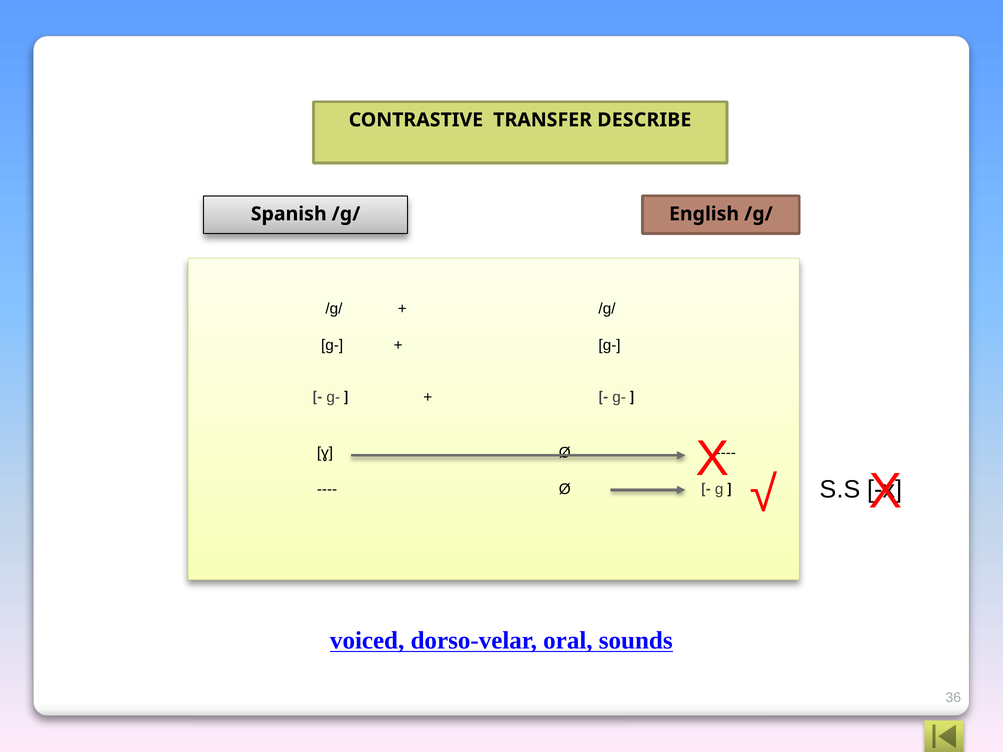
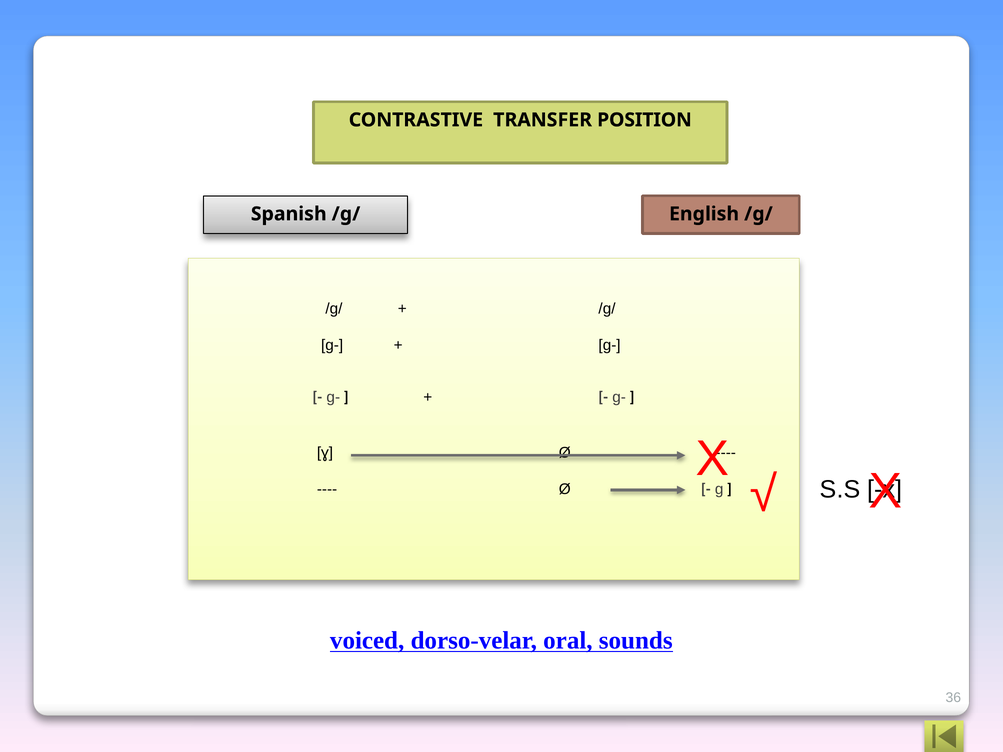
DESCRIBE: DESCRIBE -> POSITION (644, 120)
